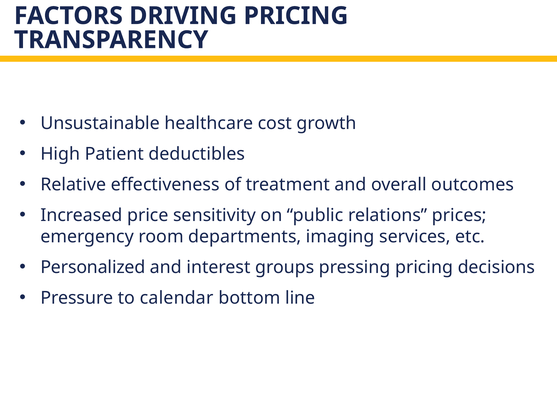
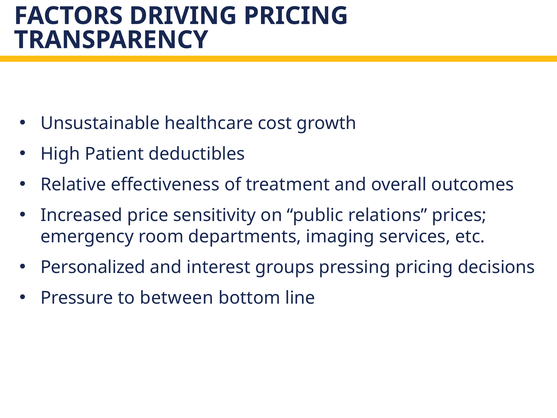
calendar: calendar -> between (177, 298)
